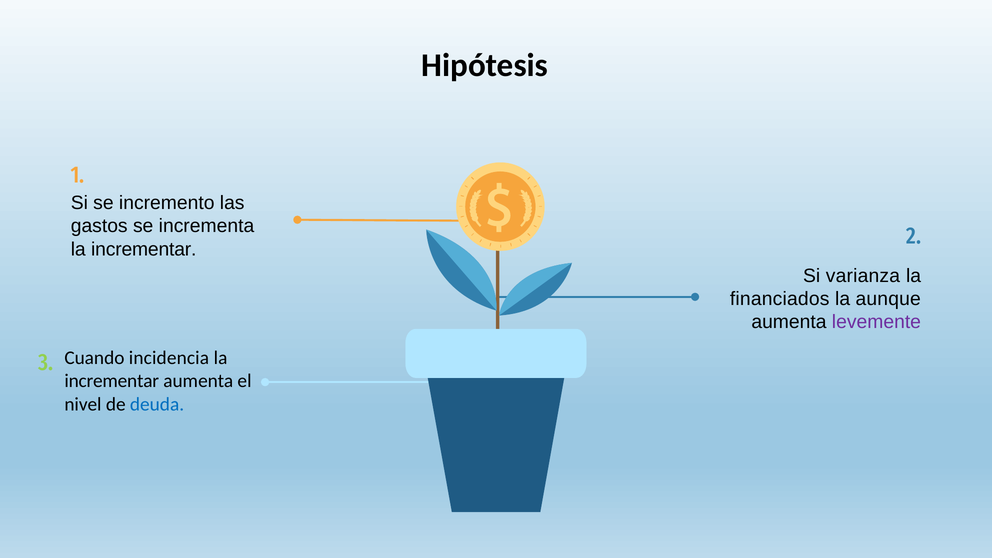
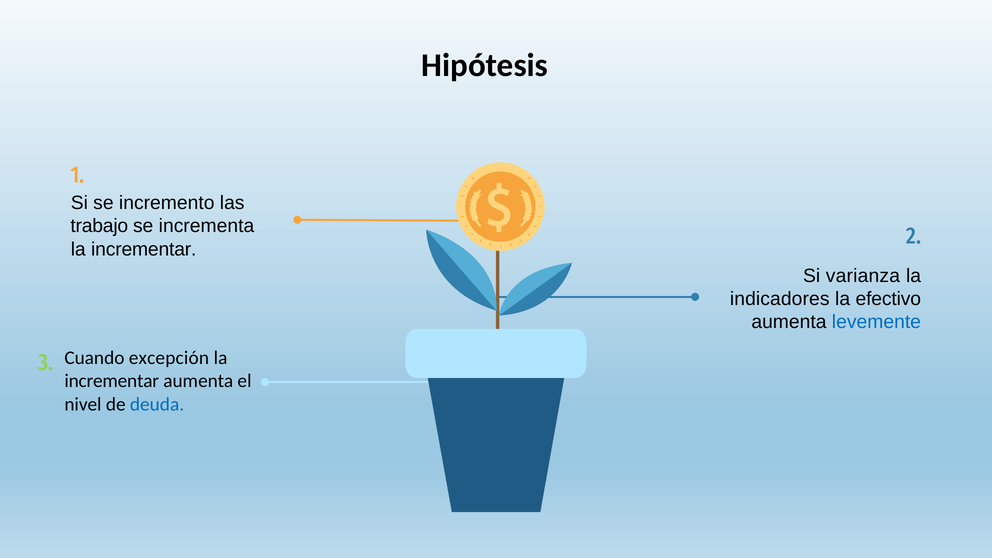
gastos: gastos -> trabajo (99, 226)
financiados: financiados -> indicadores (780, 299)
aunque: aunque -> efectivo (888, 299)
levemente colour: purple -> blue (876, 322)
incidencia: incidencia -> excepción (169, 358)
